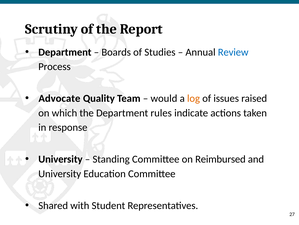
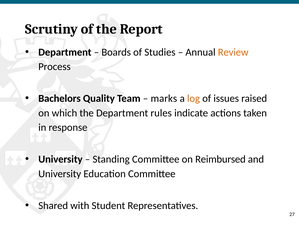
Review colour: blue -> orange (233, 52)
Advocate: Advocate -> Bachelors (59, 98)
would: would -> marks (164, 98)
